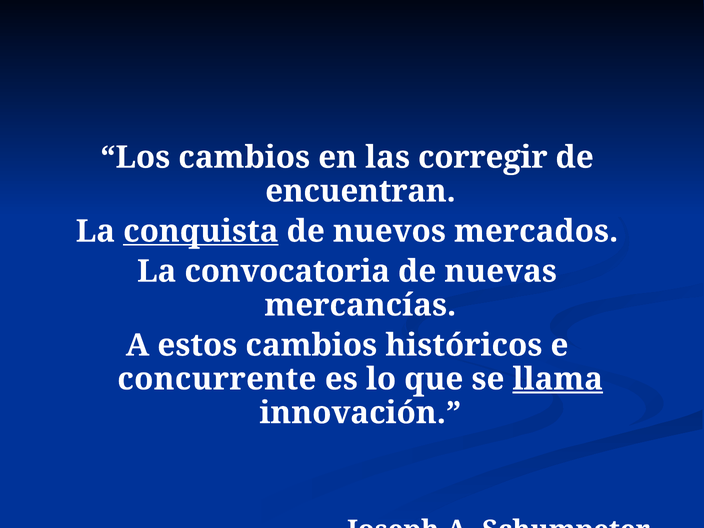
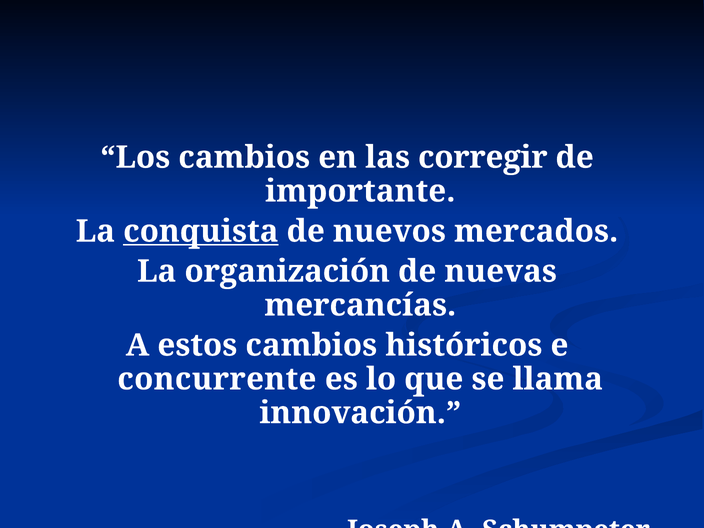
encuentran: encuentran -> importante (360, 191)
convocatoria: convocatoria -> organización (287, 271)
llama underline: present -> none (558, 379)
